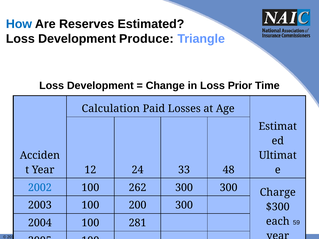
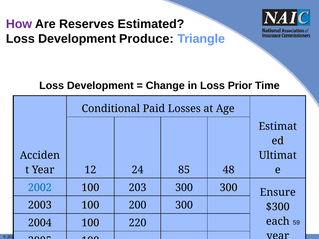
How colour: blue -> purple (19, 24)
Calculation: Calculation -> Conditional (111, 109)
33: 33 -> 85 (184, 170)
262: 262 -> 203 (138, 188)
Charge: Charge -> Ensure (278, 193)
281: 281 -> 220 (138, 223)
